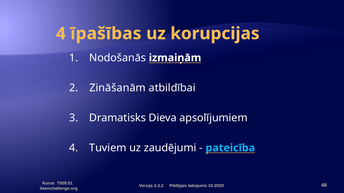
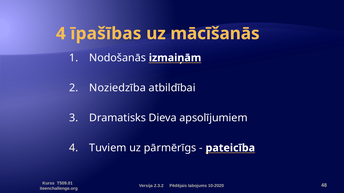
korupcijas: korupcijas -> mācīšanās (215, 34)
Zināšanām: Zināšanām -> Noziedzība (118, 88)
zaudējumi: zaudējumi -> pārmērīgs (170, 148)
pateicība colour: light blue -> white (230, 148)
